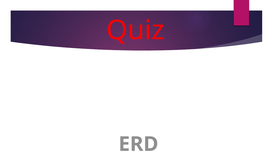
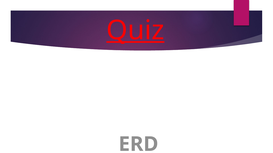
Quiz underline: none -> present (135, 30)
